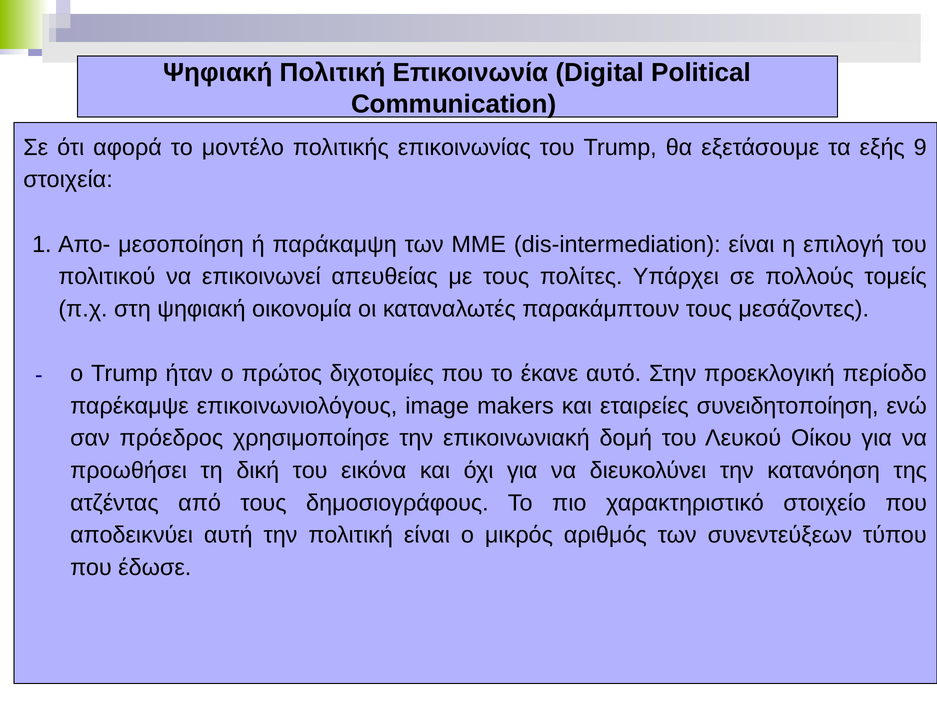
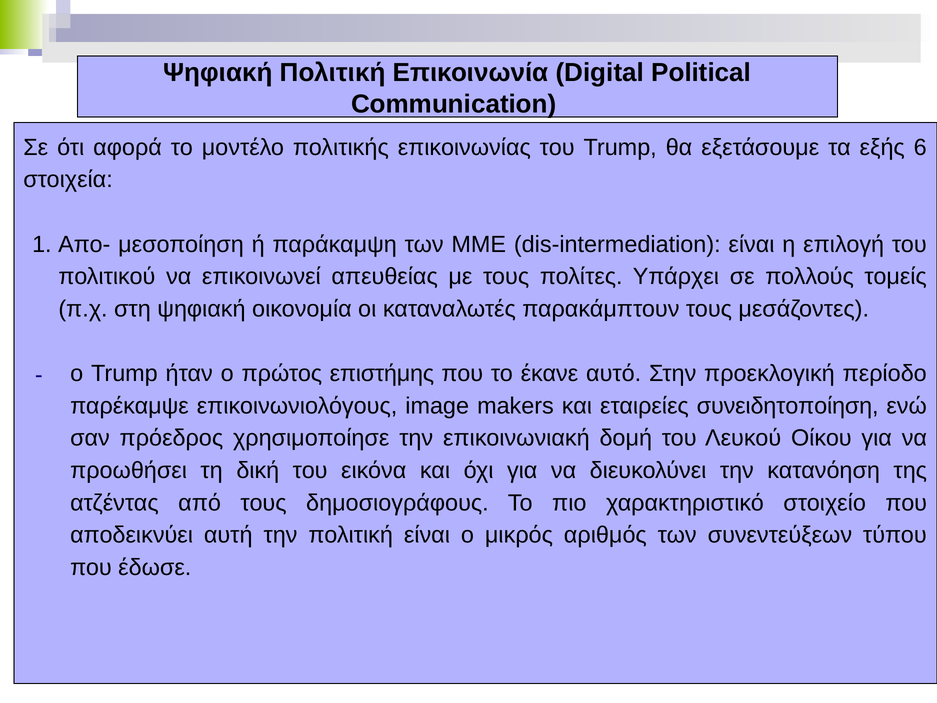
9: 9 -> 6 (920, 147)
διχοτομίες: διχοτομίες -> επιστήμης (382, 373)
